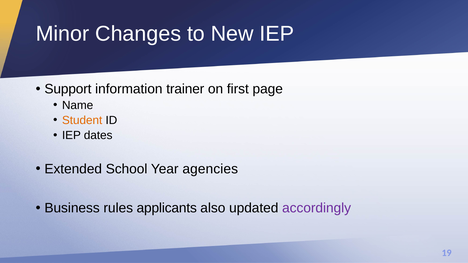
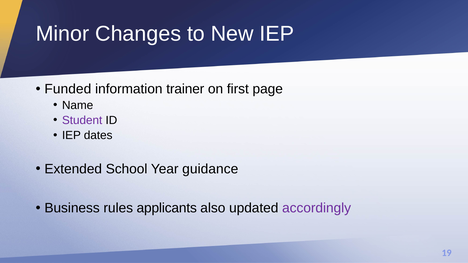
Support: Support -> Funded (68, 89)
Student colour: orange -> purple (82, 120)
agencies: agencies -> guidance (210, 169)
